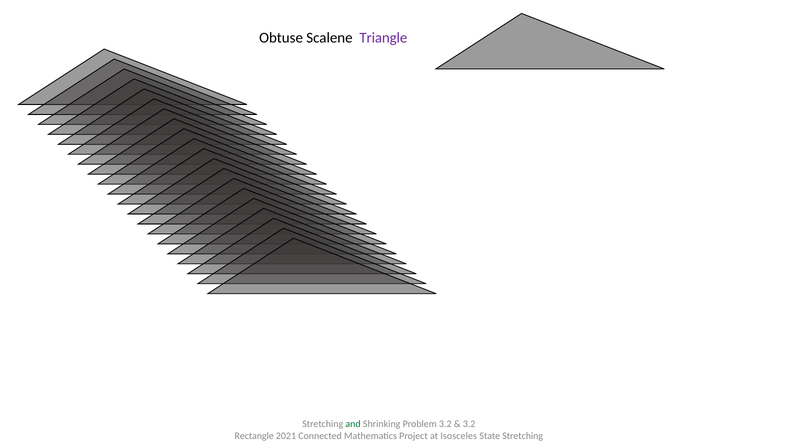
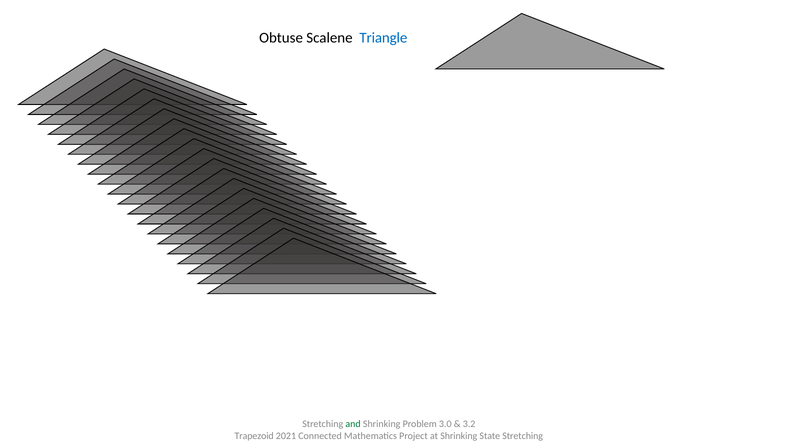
Triangle colour: purple -> blue (383, 38)
Problem 3.2: 3.2 -> 3.0 (445, 424)
Rectangle: Rectangle -> Trapezoid (254, 436)
at Isosceles: Isosceles -> Shrinking (459, 436)
